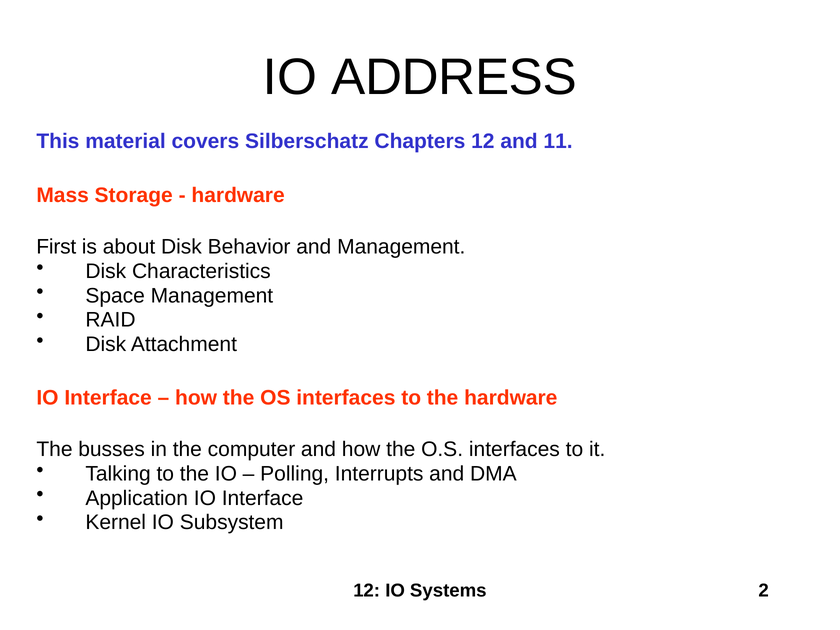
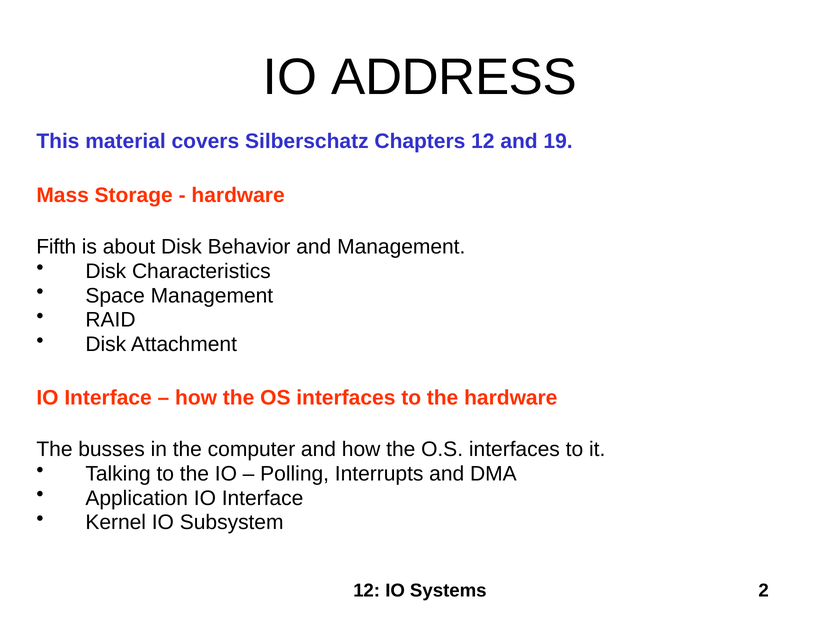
11: 11 -> 19 (558, 141)
First: First -> Fifth (56, 247)
